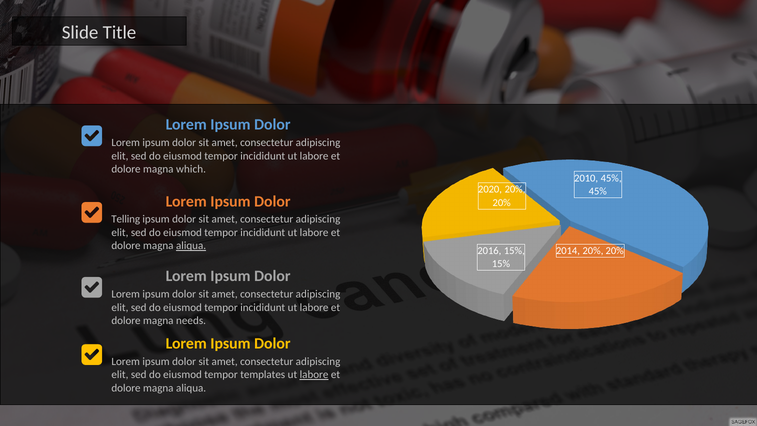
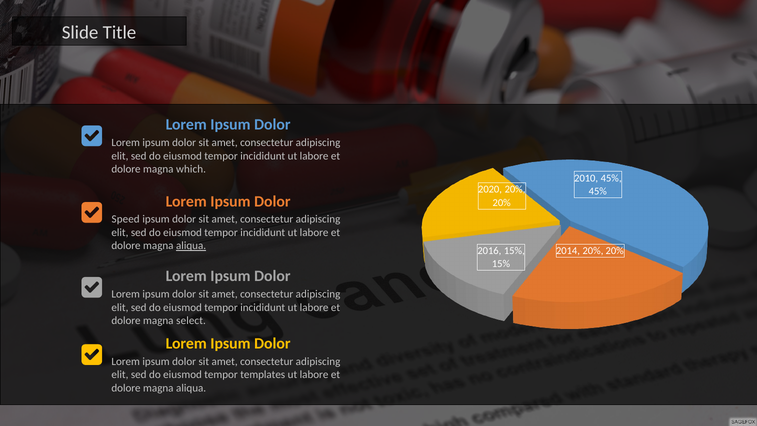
Telling: Telling -> Speed (126, 219)
needs: needs -> select (191, 321)
labore underline: present -> none (314, 375)
